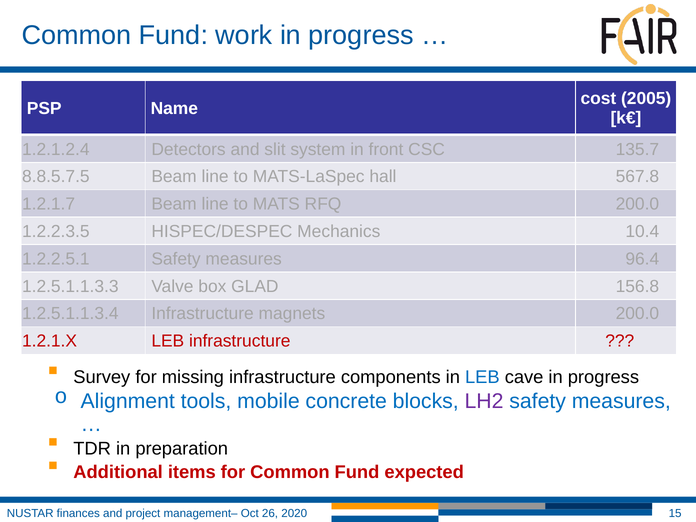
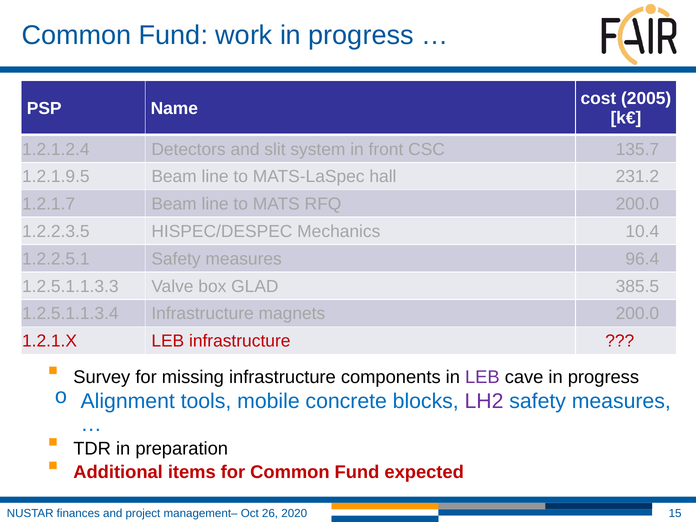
8.8.5.7.5: 8.8.5.7.5 -> 1.2.1.9.5 (56, 177)
567.8: 567.8 -> 231.2 (637, 177)
156.8: 156.8 -> 385.5 (637, 286)
LEB colour: blue -> purple (482, 377)
